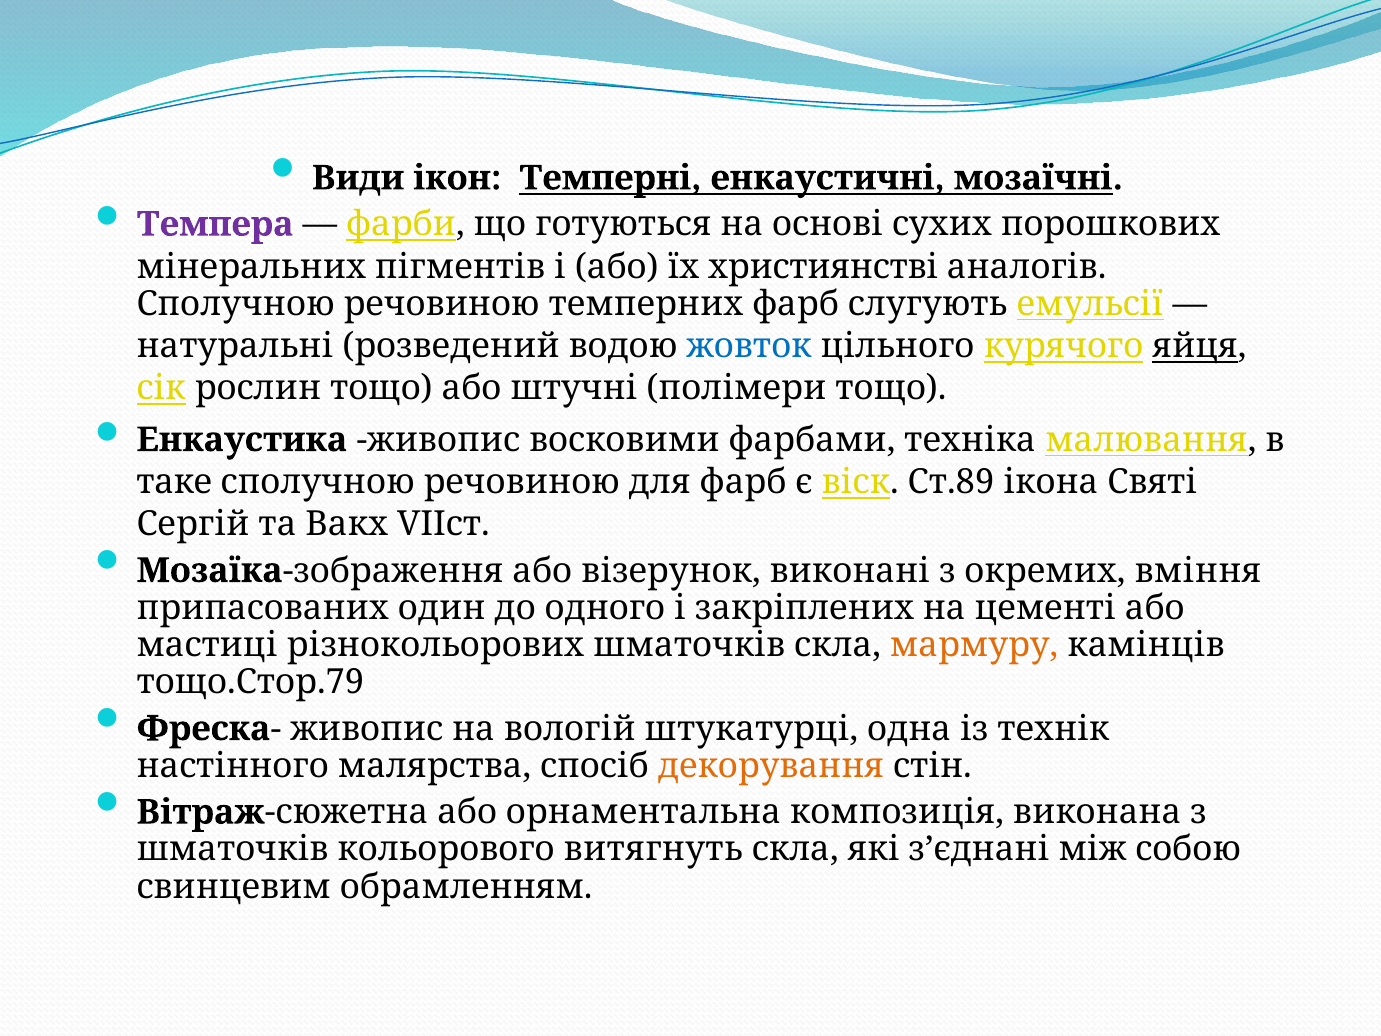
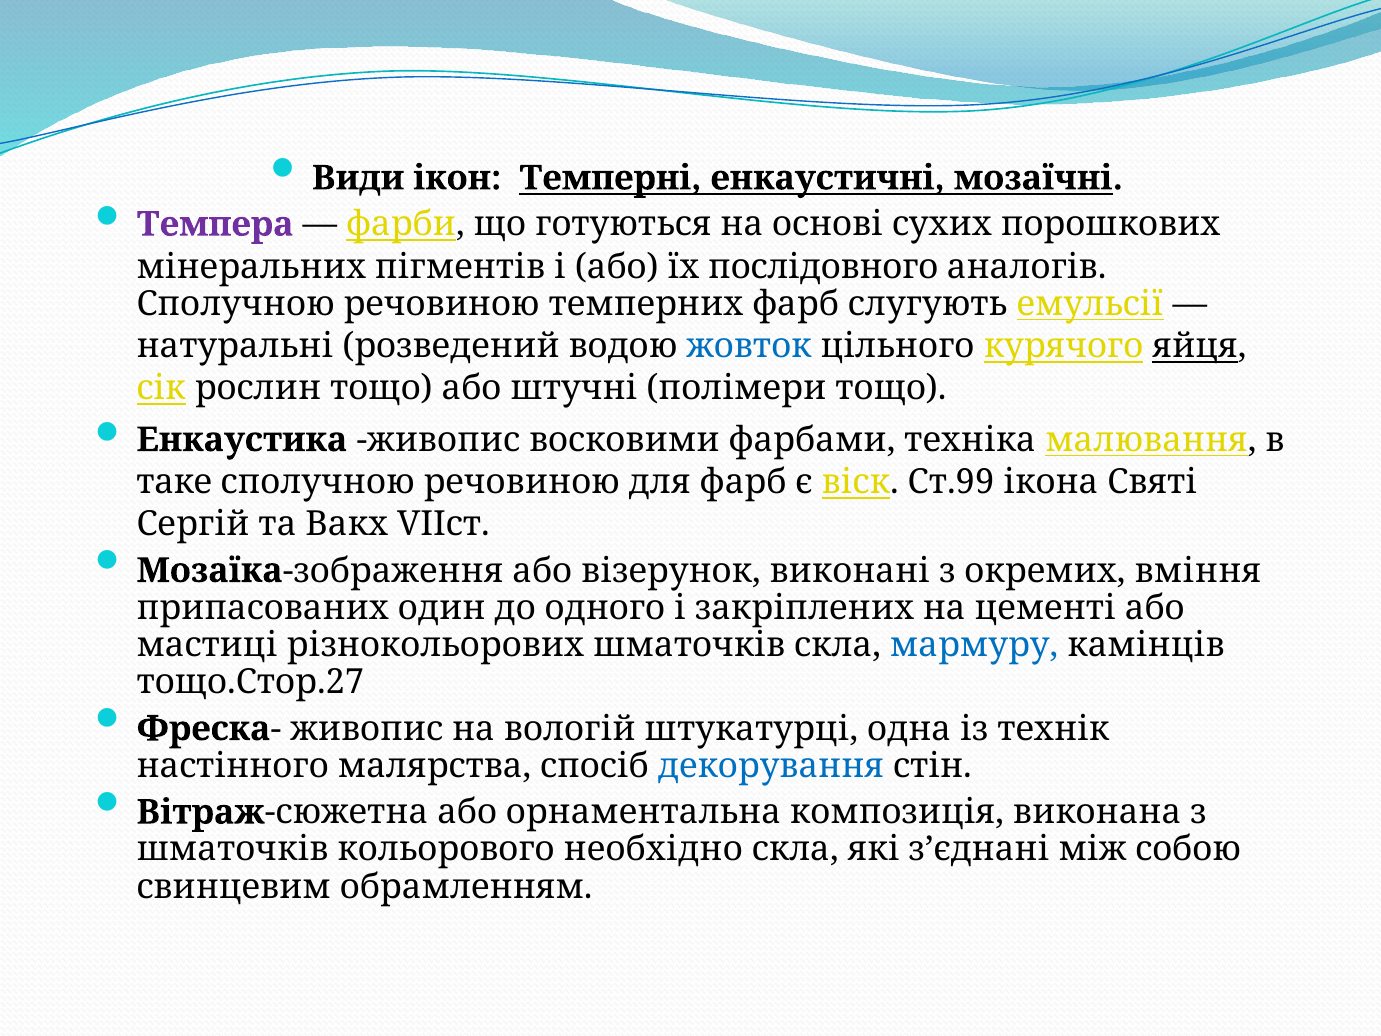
християнстві: християнстві -> послідовного (823, 267)
Ст.89: Ст.89 -> Ст.99 (951, 482)
мармуру colour: orange -> blue (974, 645)
тощо.Стор.79: тощо.Стор.79 -> тощо.Стор.27 (250, 682)
декорування colour: orange -> blue (771, 766)
витягнуть: витягнуть -> необхідно (653, 849)
